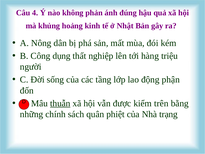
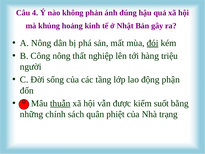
đói underline: none -> present (153, 43)
Công dụng: dụng -> nông (62, 56)
trên: trên -> suốt (161, 103)
